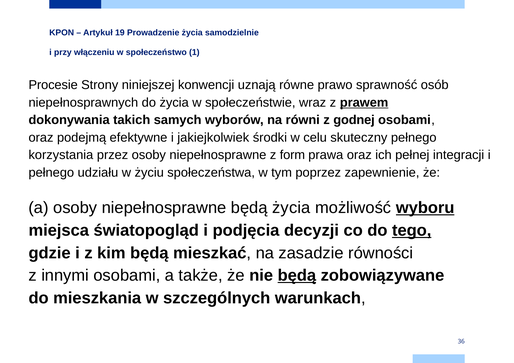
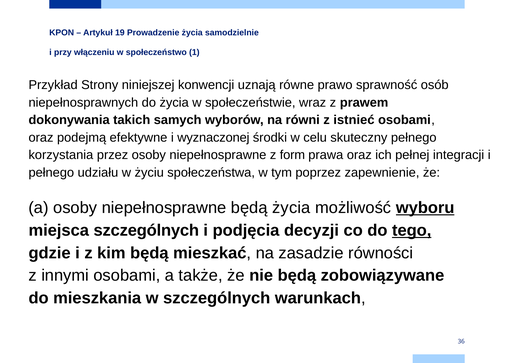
Procesie: Procesie -> Przykład (53, 85)
prawem underline: present -> none (364, 103)
godnej: godnej -> istnieć (354, 120)
jakiejkolwiek: jakiejkolwiek -> wyznaczonej (213, 138)
miejsca światopogląd: światopogląd -> szczególnych (146, 231)
będą underline: present -> none (297, 276)
